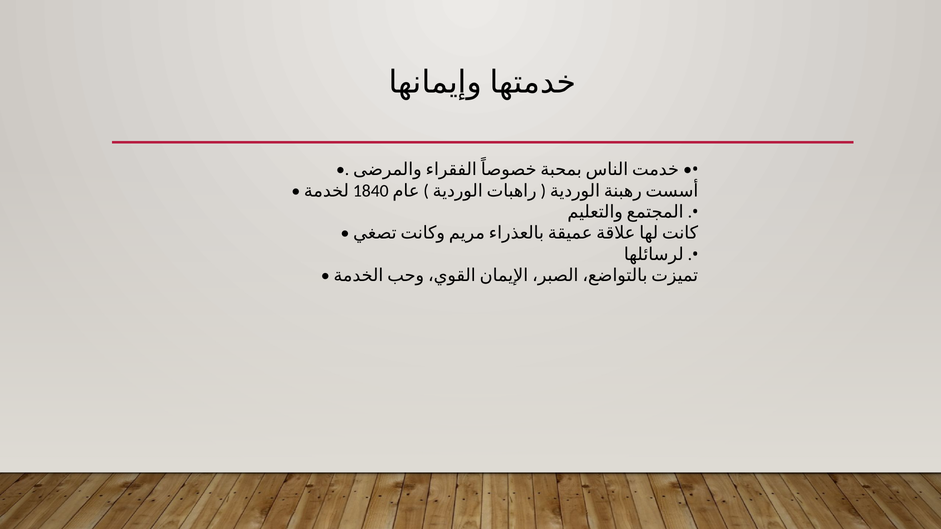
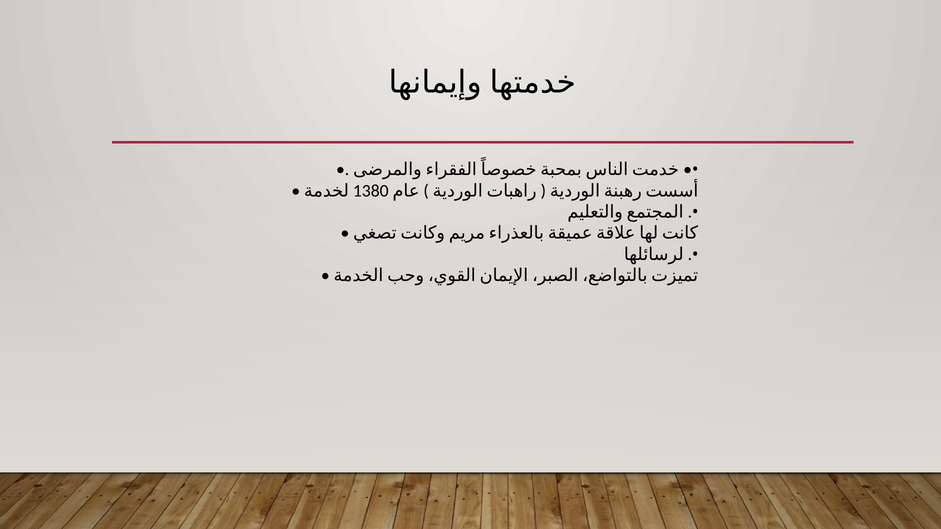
1840: 1840 -> 1380 (371, 191)
